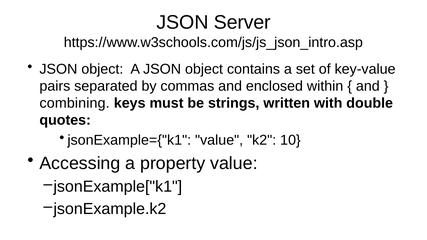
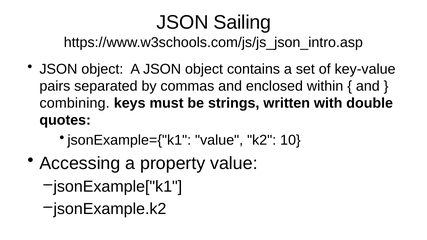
Server: Server -> Sailing (242, 22)
